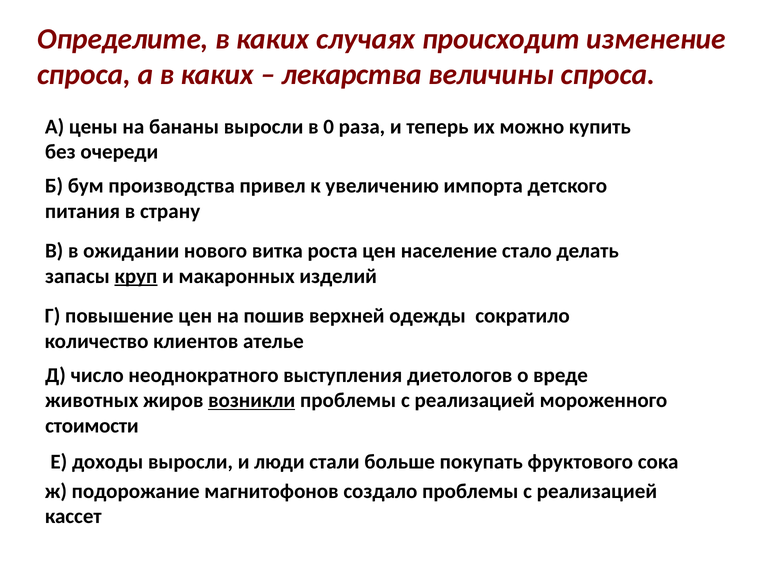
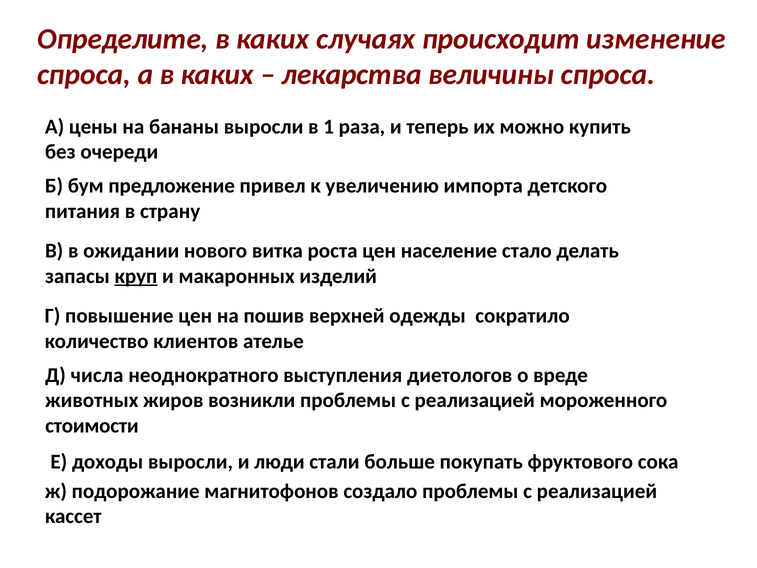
0: 0 -> 1 (329, 127)
производства: производства -> предложение (172, 186)
число: число -> числа (97, 375)
возникли underline: present -> none (252, 400)
